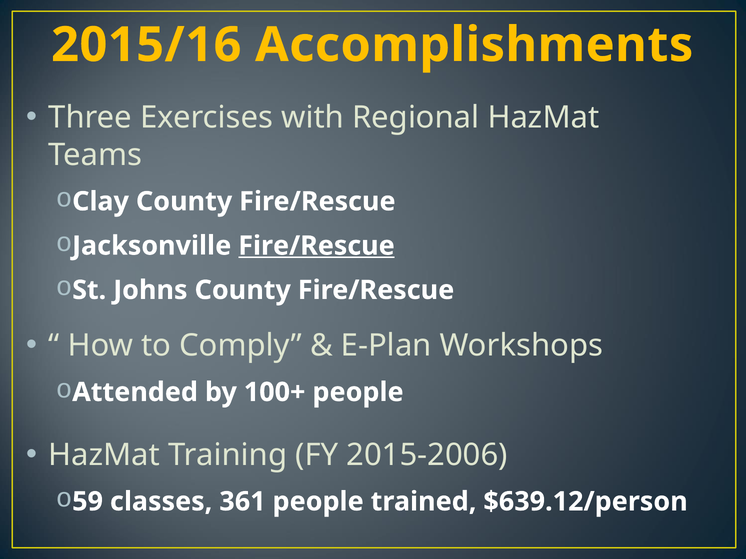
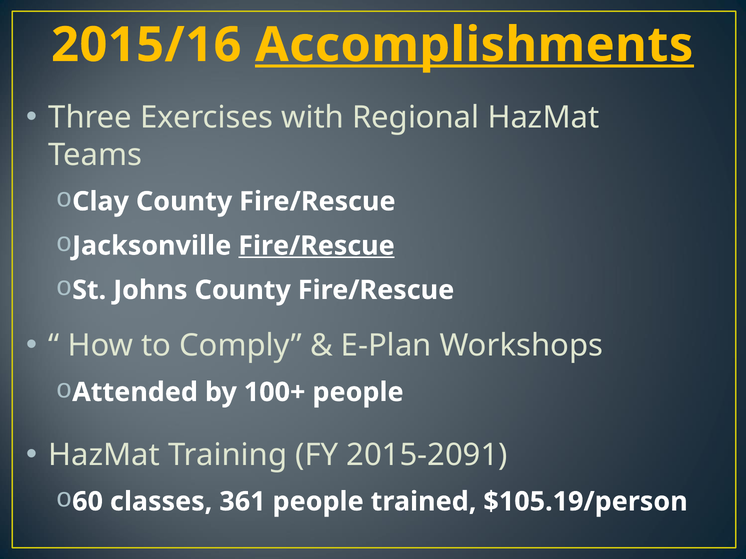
Accomplishments underline: none -> present (474, 45)
2015-2006: 2015-2006 -> 2015-2091 (427, 455)
59: 59 -> 60 (88, 502)
$639.12/person: $639.12/person -> $105.19/person (586, 502)
